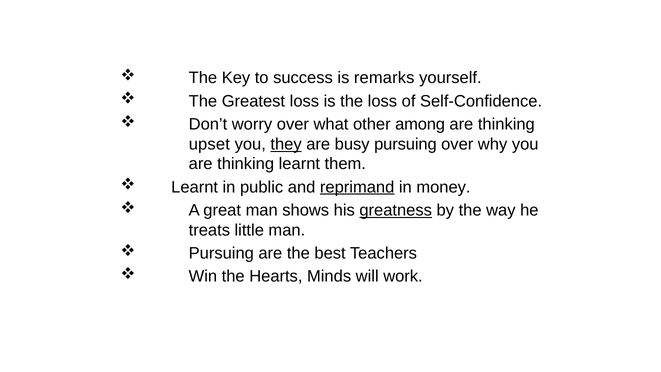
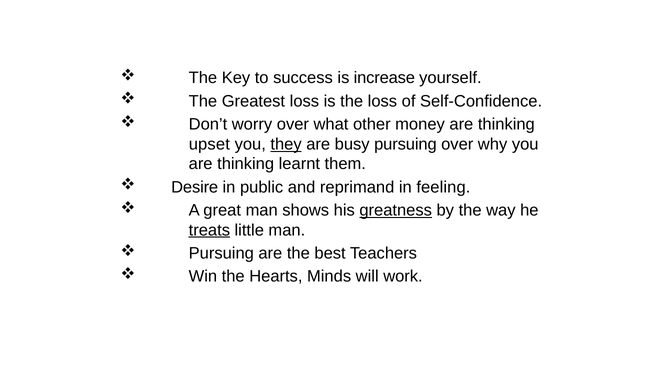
remarks: remarks -> increase (384, 78)
among: among -> money (420, 124)
Learnt: Learnt -> Desire (195, 187)
reprimand underline: present -> none (357, 187)
money: money -> feeling (443, 187)
treats underline: none -> present (209, 230)
